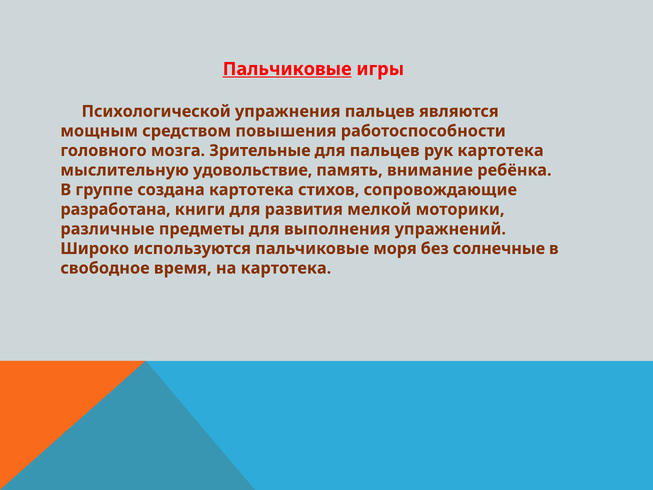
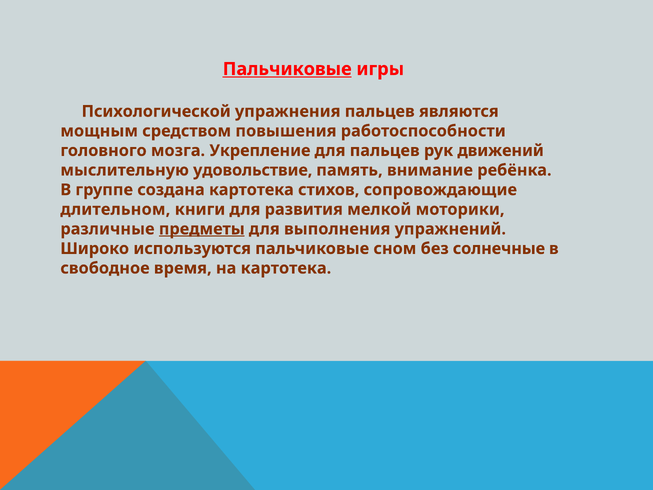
Зрительные: Зрительные -> Укрепление (260, 151)
рук картотека: картотека -> движений (501, 151)
разработана: разработана -> длительном (115, 209)
предметы underline: none -> present (202, 229)
моря: моря -> сном (395, 248)
